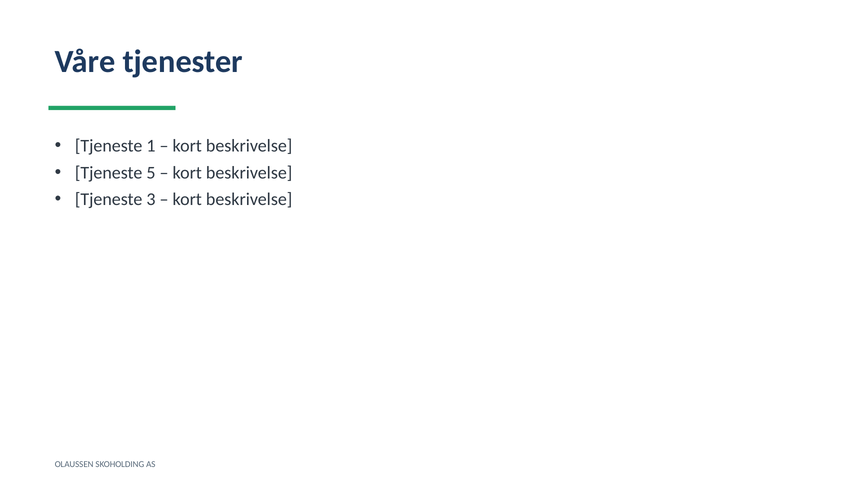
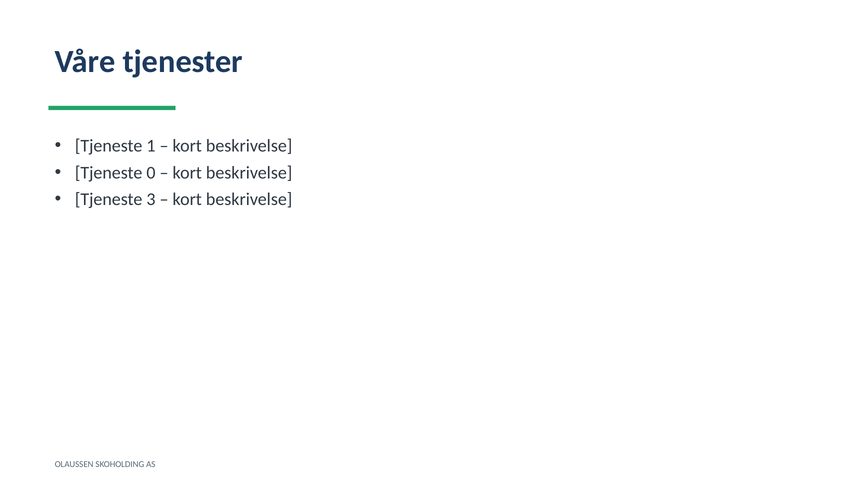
5: 5 -> 0 (151, 173)
